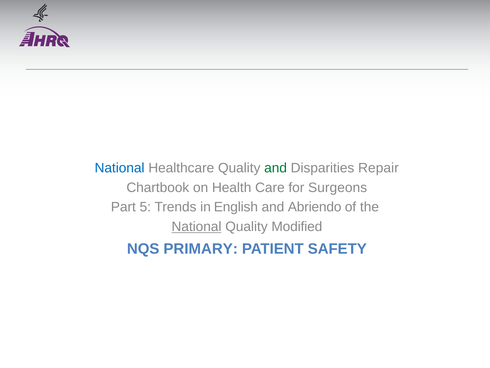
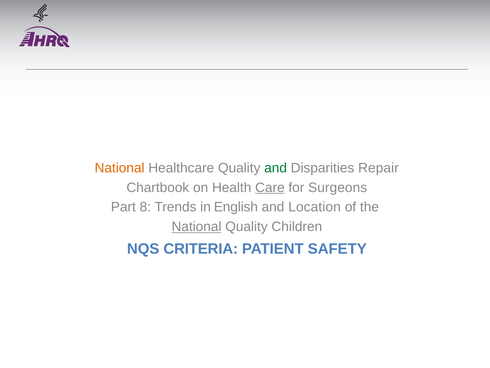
National colour: blue -> orange (120, 168)
Care underline: none -> present (270, 187)
5: 5 -> 8 (145, 207)
Abriendo: Abriendo -> Location (315, 207)
Modified: Modified -> Children (297, 226)
PRIMARY: PRIMARY -> CRITERIA (201, 249)
